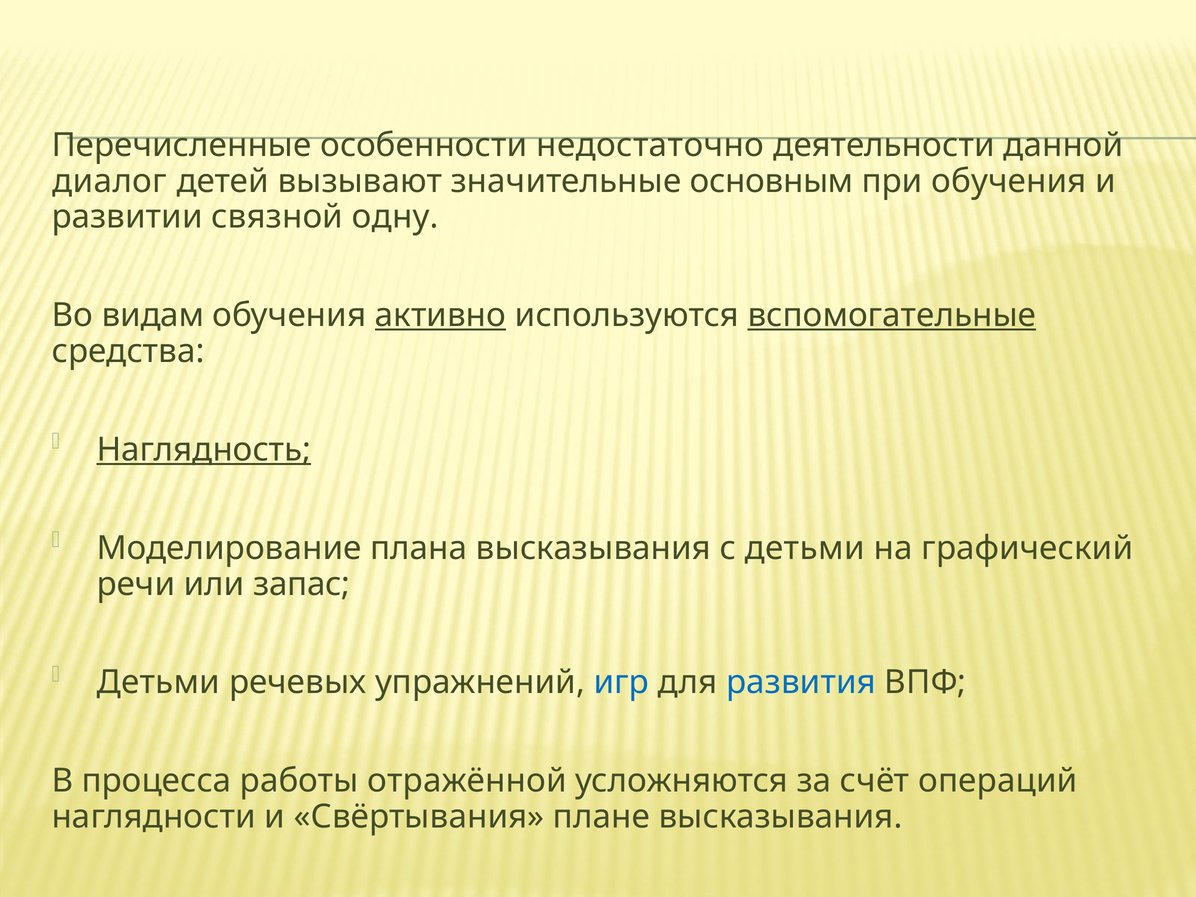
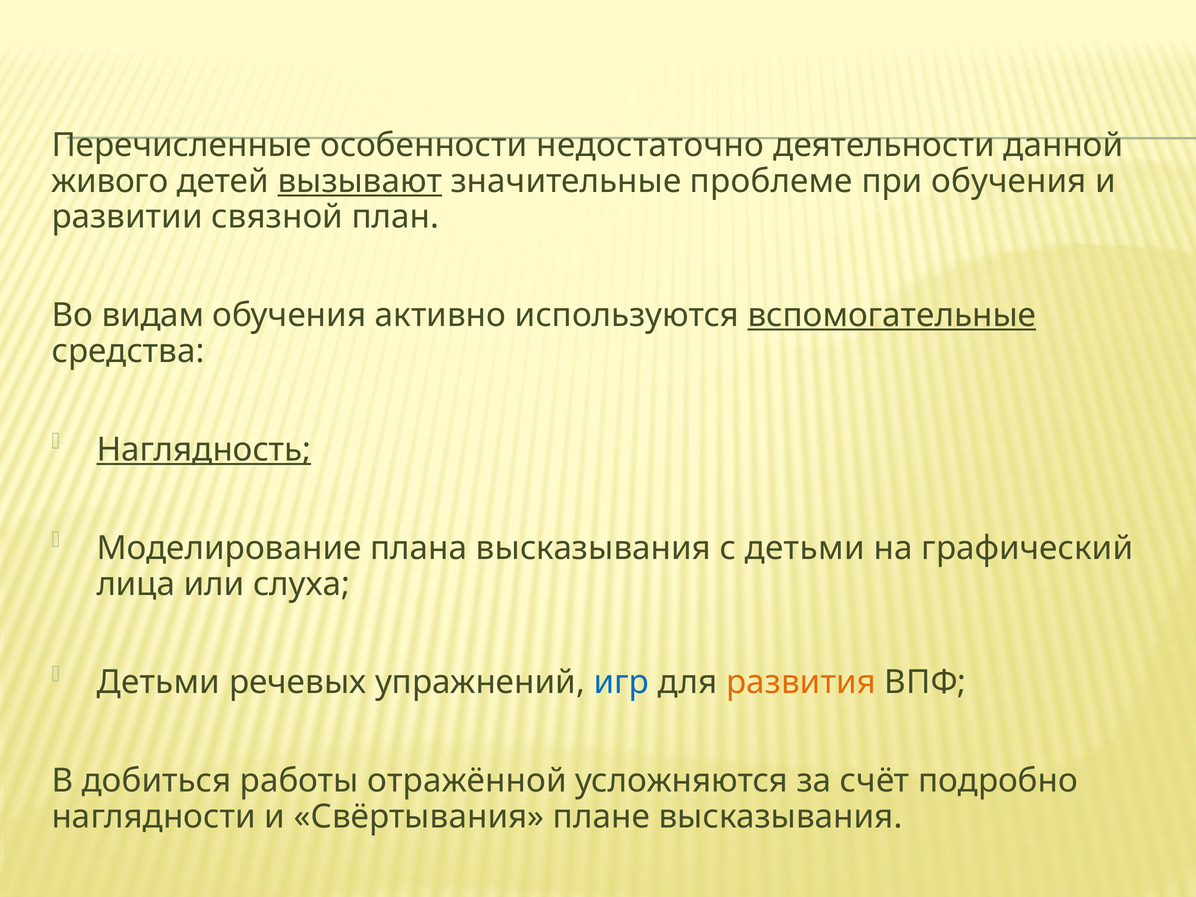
диалог: диалог -> живого (110, 181)
вызывают underline: none -> present (360, 181)
основным: основным -> проблеме (771, 181)
одну: одну -> план (395, 217)
активно underline: present -> none (440, 315)
речи: речи -> лица (136, 584)
запас: запас -> слуха (302, 584)
развития colour: blue -> orange (801, 683)
процесса: процесса -> добиться (157, 781)
операций: операций -> подробно (998, 781)
